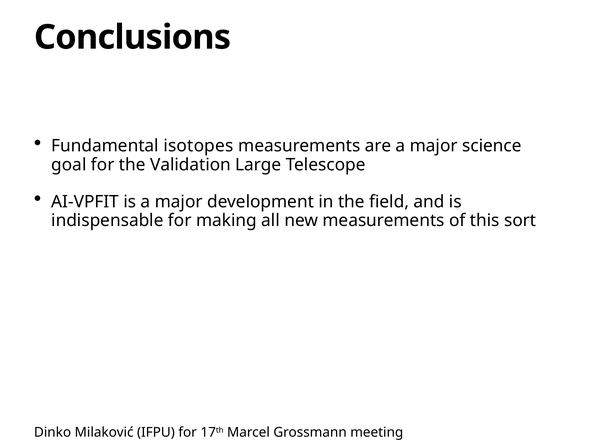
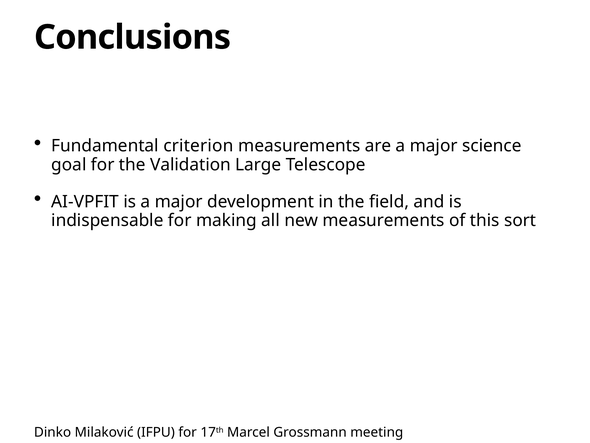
isotopes: isotopes -> criterion (198, 146)
